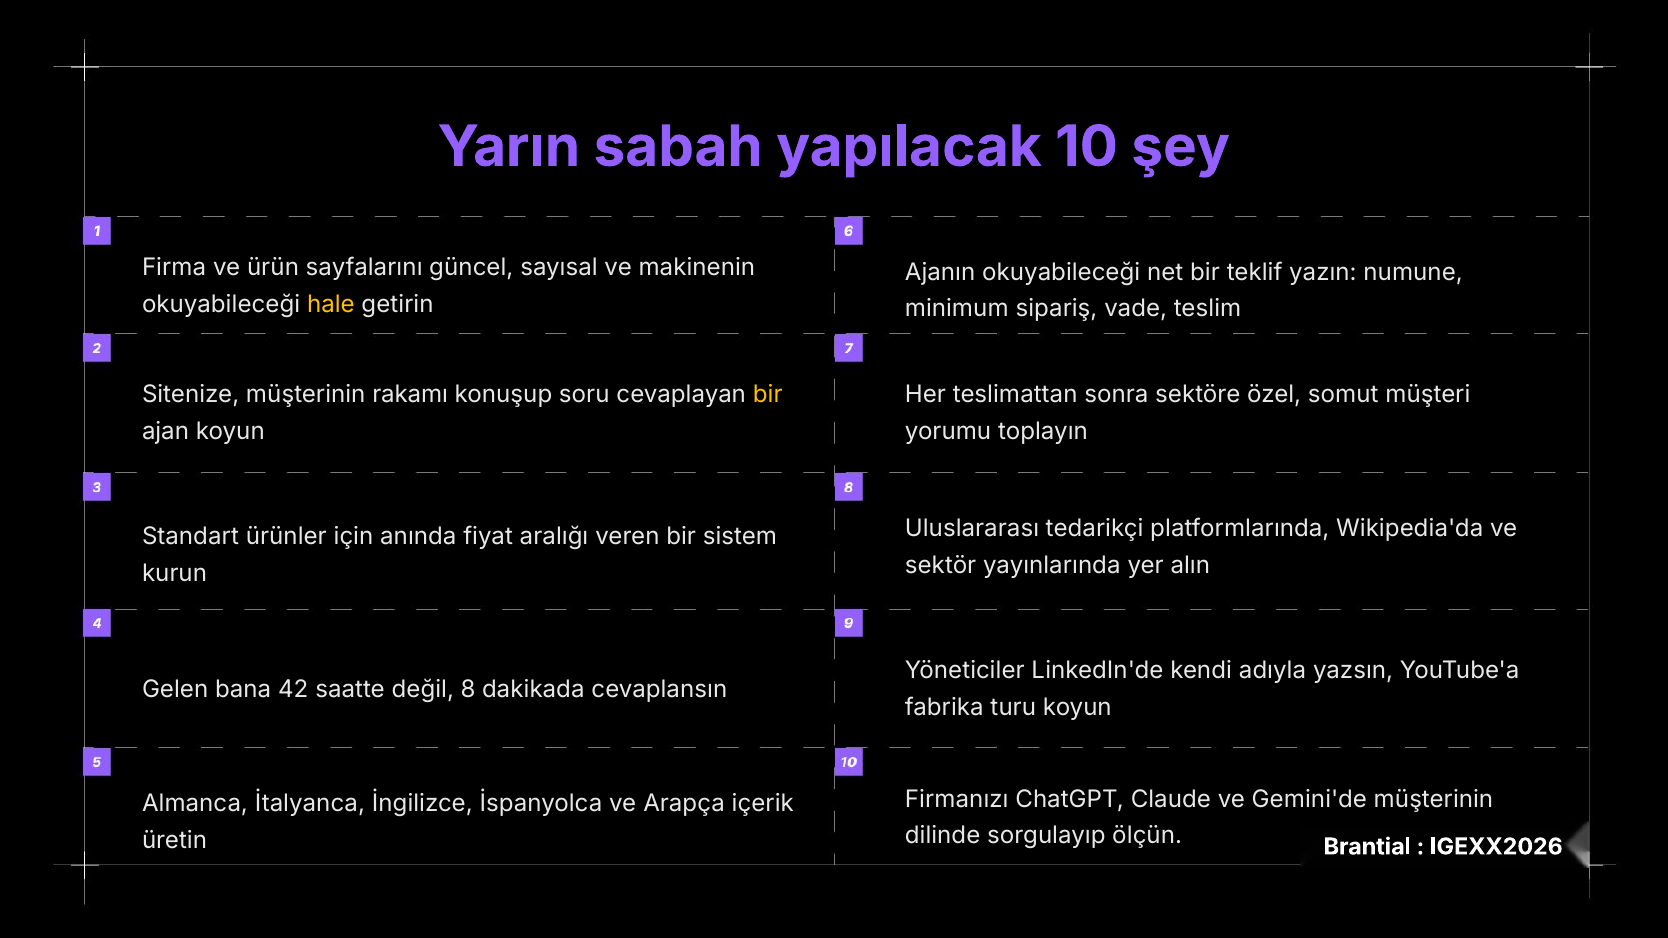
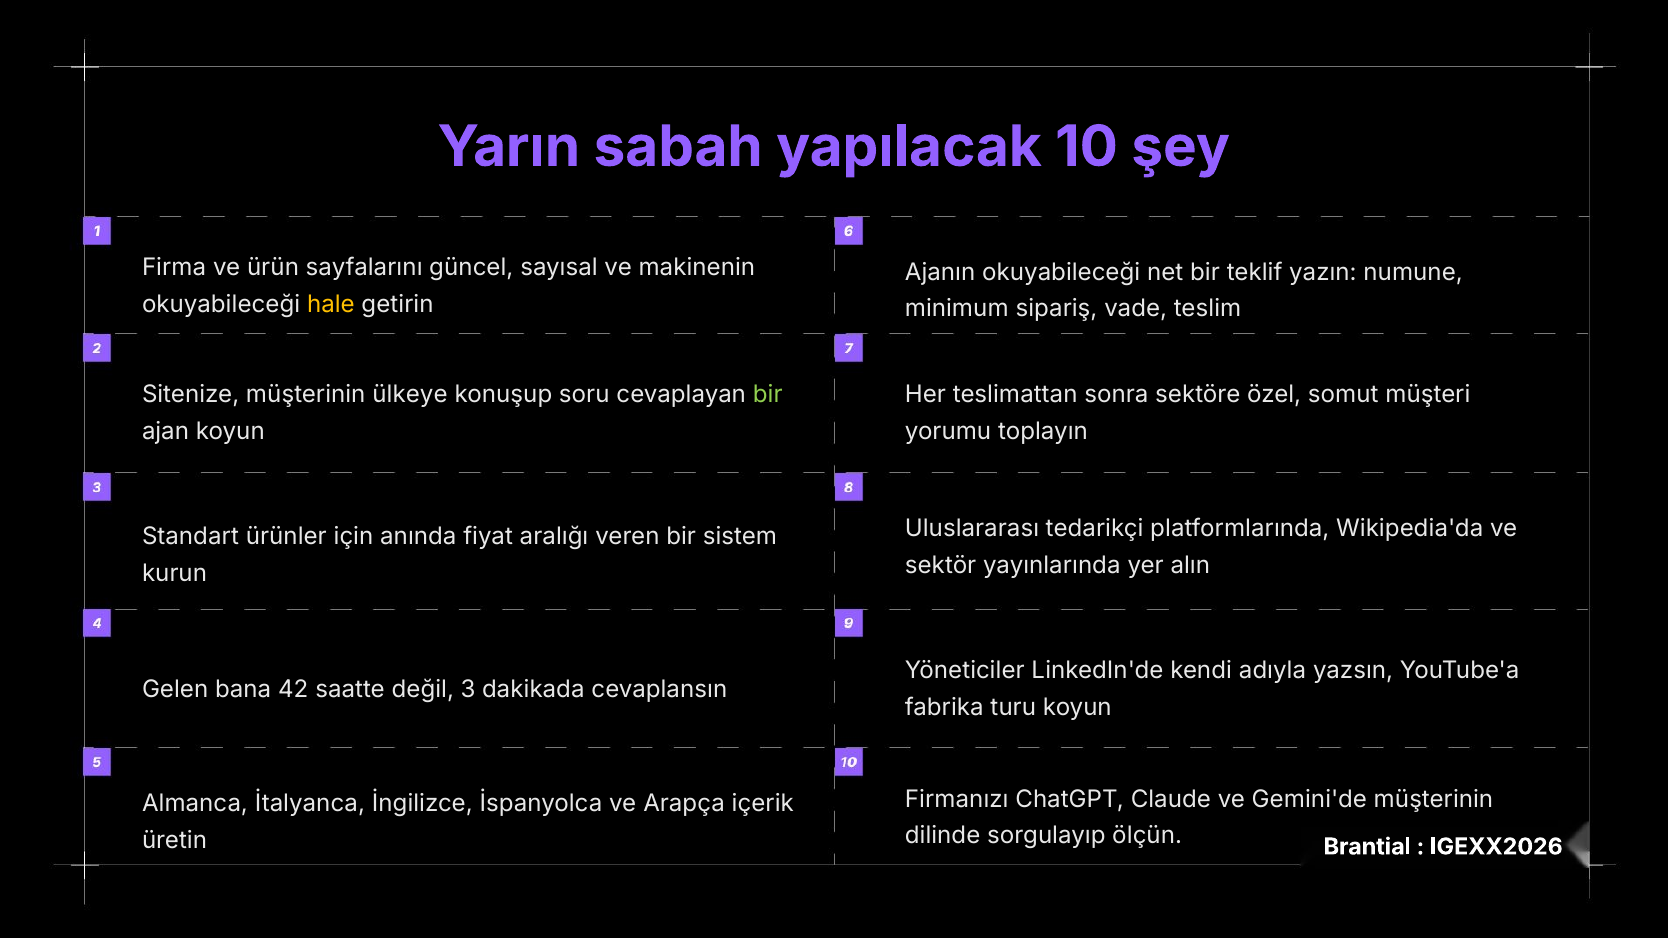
rakamı: rakamı -> ülkeye (410, 395)
bir colour: yellow -> light green (768, 395)
8: 8 -> 3 (468, 689)
